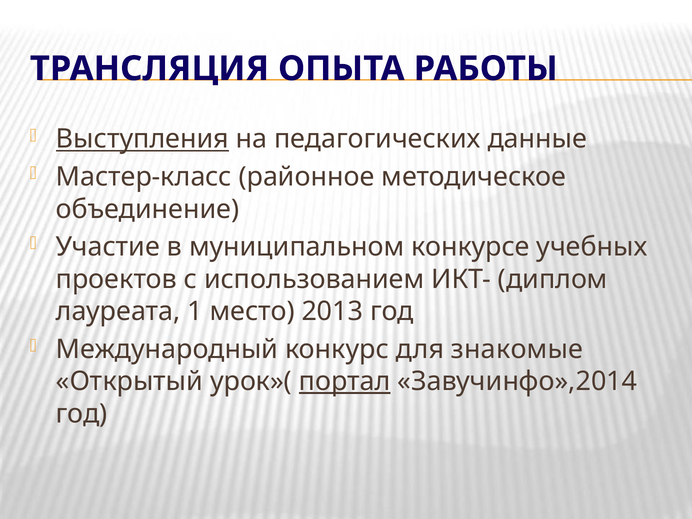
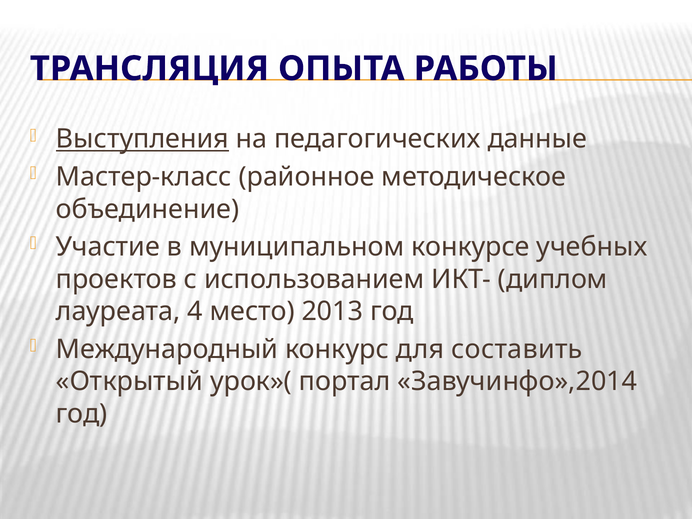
1: 1 -> 4 (195, 311)
знакомые: знакомые -> составить (517, 349)
портал underline: present -> none (345, 381)
